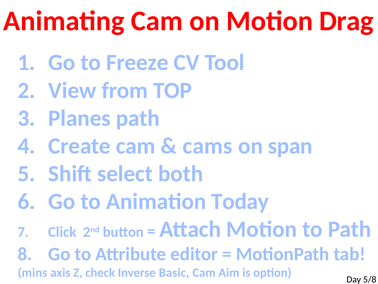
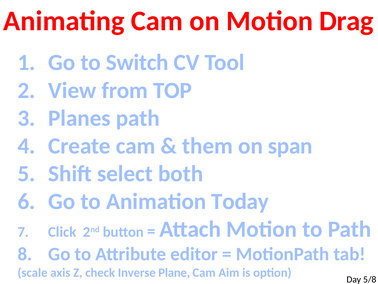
Freeze: Freeze -> Switch (137, 63)
cams: cams -> them (208, 146)
mins: mins -> scale (33, 272)
Basic: Basic -> Plane (174, 272)
